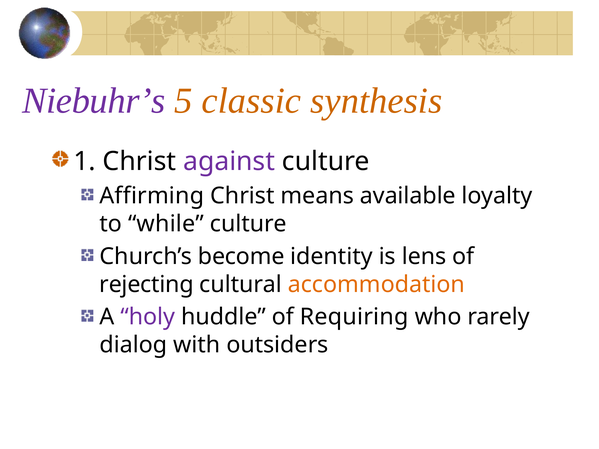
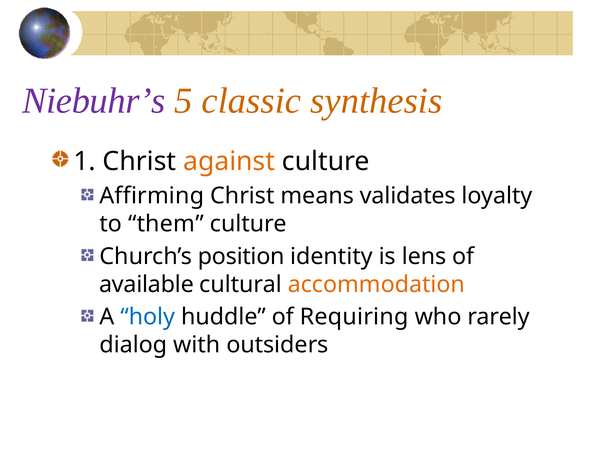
against colour: purple -> orange (229, 162)
available: available -> validates (408, 196)
while: while -> them (166, 224)
become: become -> position (241, 257)
rejecting: rejecting -> available (146, 285)
holy colour: purple -> blue (148, 317)
